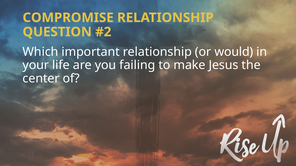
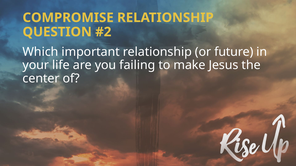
would: would -> future (234, 52)
